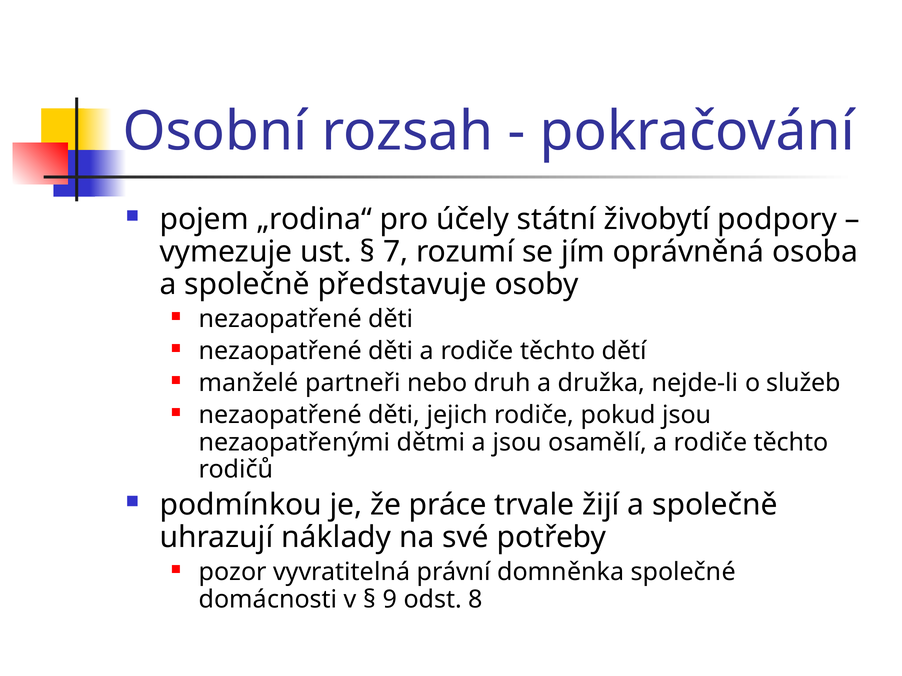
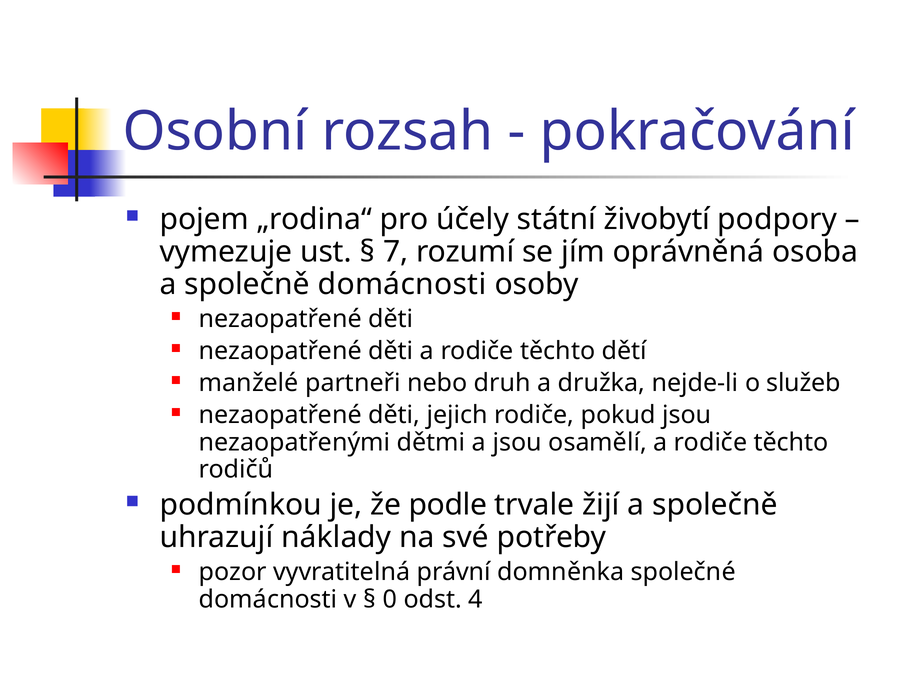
společně představuje: představuje -> domácnosti (402, 285)
práce: práce -> podle (448, 505)
9: 9 -> 0 (390, 600)
8: 8 -> 4 (476, 600)
